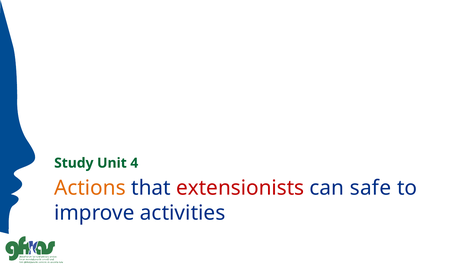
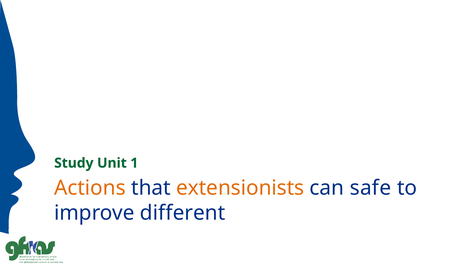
4: 4 -> 1 (134, 163)
extensionists colour: red -> orange (240, 188)
activities: activities -> different (183, 213)
